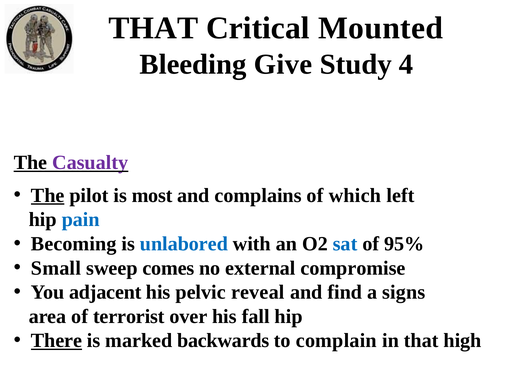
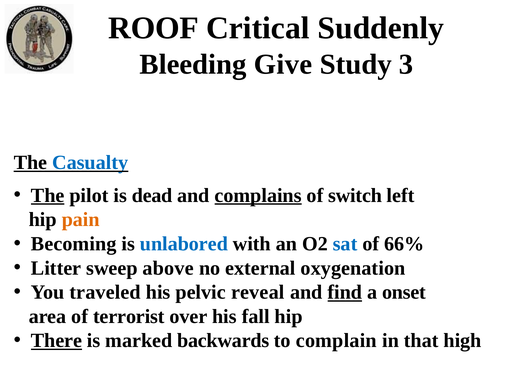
THAT: THAT -> ROOF (153, 28)
Mounted: Mounted -> Suddenly (381, 28)
4: 4 -> 3 (406, 64)
Casualty colour: purple -> blue (90, 162)
most: most -> dead (152, 195)
complains underline: none -> present (258, 195)
which: which -> switch (355, 195)
pain colour: blue -> orange (81, 219)
95%: 95% -> 66% (404, 243)
Small: Small -> Litter (56, 268)
comes: comes -> above (168, 268)
compromise: compromise -> oxygenation (353, 268)
adjacent: adjacent -> traveled (105, 292)
find underline: none -> present (345, 292)
signs: signs -> onset (404, 292)
